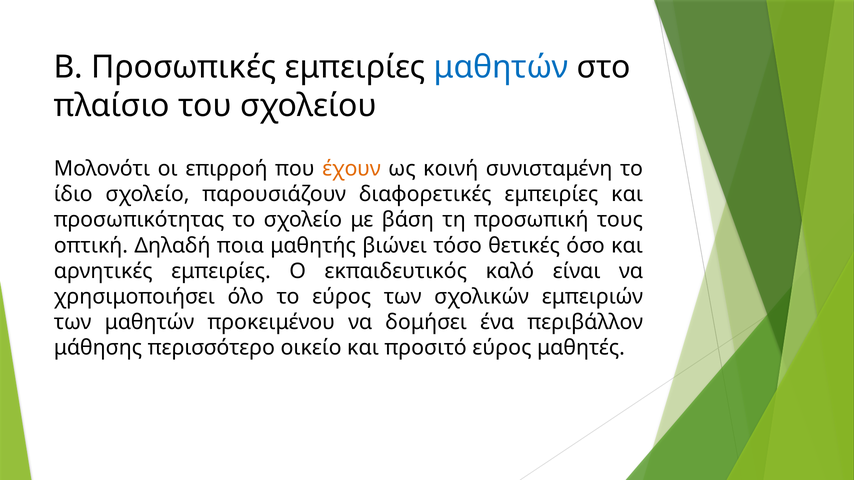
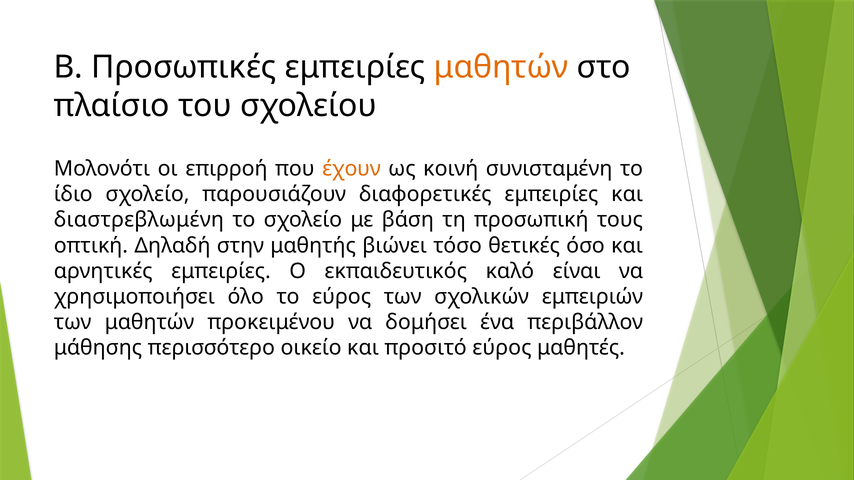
μαθητών colour: blue -> orange (501, 67)
προσωπικότητας: προσωπικότητας -> διαστρεβλωμένη (139, 220)
ποια: ποια -> στην (240, 246)
